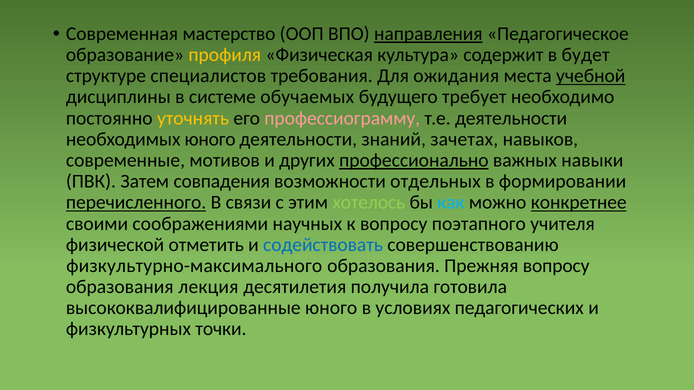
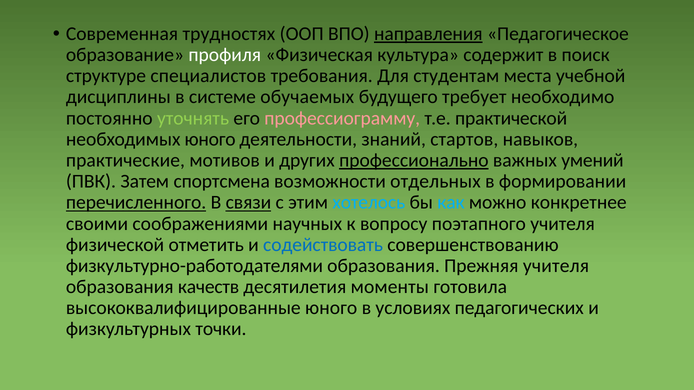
мастерство: мастерство -> трудностях (229, 34)
профиля colour: yellow -> white (225, 55)
будет: будет -> поиск (586, 55)
ожидания: ожидания -> студентам (456, 76)
учебной underline: present -> none (591, 76)
уточнять colour: yellow -> light green (193, 118)
т.е деятельности: деятельности -> практической (511, 118)
зачетах: зачетах -> стартов (464, 139)
современные: современные -> практические (125, 160)
навыки: навыки -> умений (592, 160)
совпадения: совпадения -> спортсмена (222, 182)
связи underline: none -> present (248, 203)
хотелось colour: light green -> light blue (369, 203)
конкретнее underline: present -> none (579, 203)
физкультурно-максимального: физкультурно-максимального -> физкультурно-работодателями (194, 266)
Прежняя вопросу: вопросу -> учителя (556, 266)
лекция: лекция -> качеств (209, 287)
получила: получила -> моменты (390, 287)
